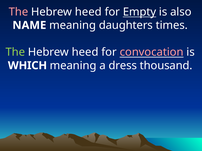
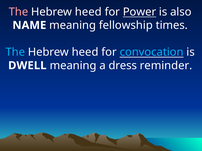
Empty: Empty -> Power (140, 12)
daughters: daughters -> fellowship (126, 25)
The colour: light green -> light blue (15, 52)
convocation colour: pink -> light blue (152, 52)
WHICH: WHICH -> DWELL (27, 66)
thousand: thousand -> reminder (166, 66)
